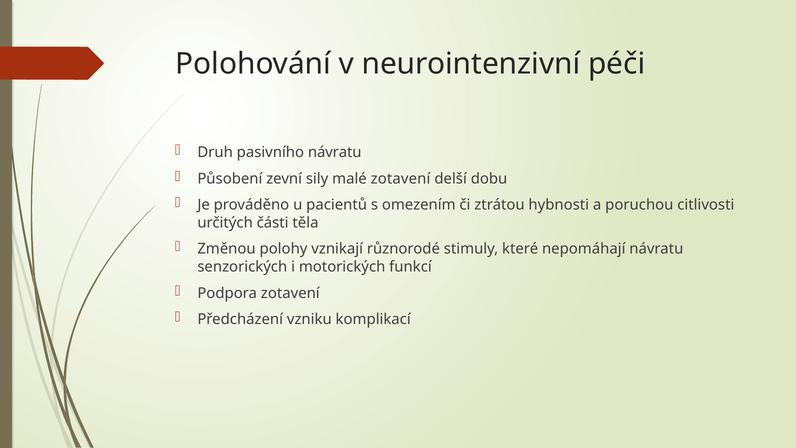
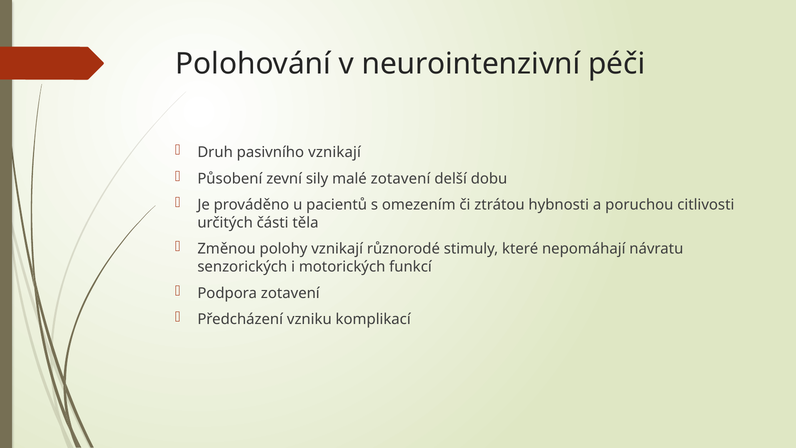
pasivního návratu: návratu -> vznikají (335, 152)
